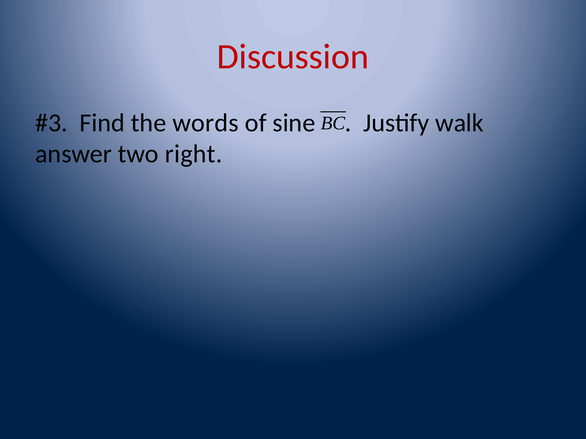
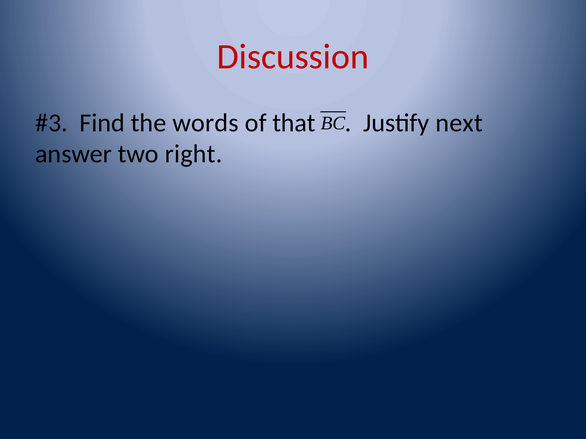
sine: sine -> that (294, 123)
walk: walk -> next (459, 123)
